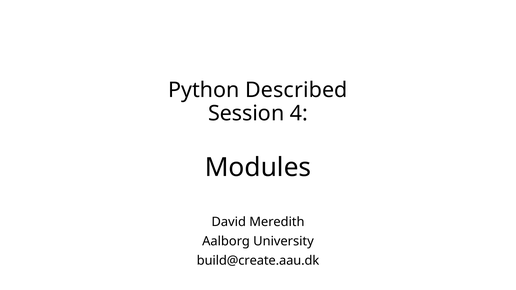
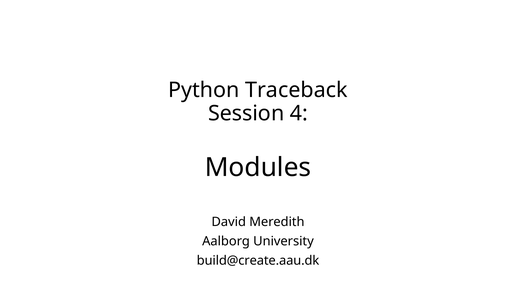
Described: Described -> Traceback (296, 90)
